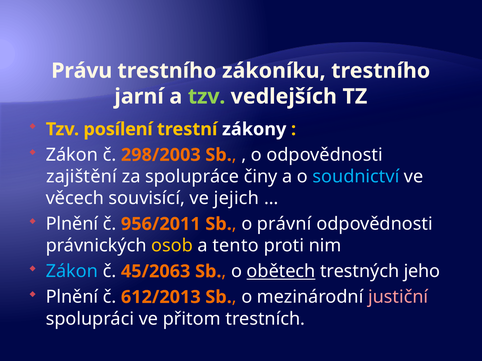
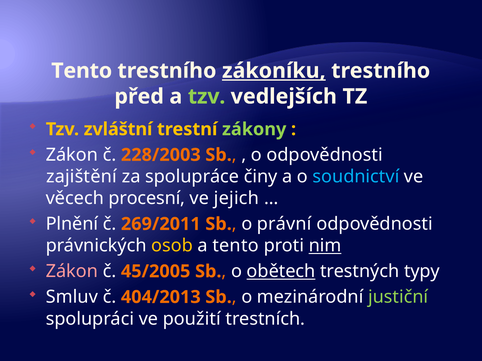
Právu: Právu -> Tento (82, 71)
zákoníku underline: none -> present (274, 71)
jarní: jarní -> před (139, 97)
posílení: posílení -> zvláštní (118, 129)
zákony colour: white -> light green (254, 129)
298/2003: 298/2003 -> 228/2003 (161, 155)
souvisící: souvisící -> procesní (147, 199)
956/2011: 956/2011 -> 269/2011 (161, 224)
nim underline: none -> present (325, 246)
Zákon colour: light blue -> pink (72, 272)
45/2063: 45/2063 -> 45/2005 (156, 272)
jeho: jeho -> typy (422, 272)
Plnění: Plnění -> Smluv (72, 297)
612/2013: 612/2013 -> 404/2013 (161, 297)
justiční colour: pink -> light green (398, 297)
přitom: přitom -> použití (192, 319)
